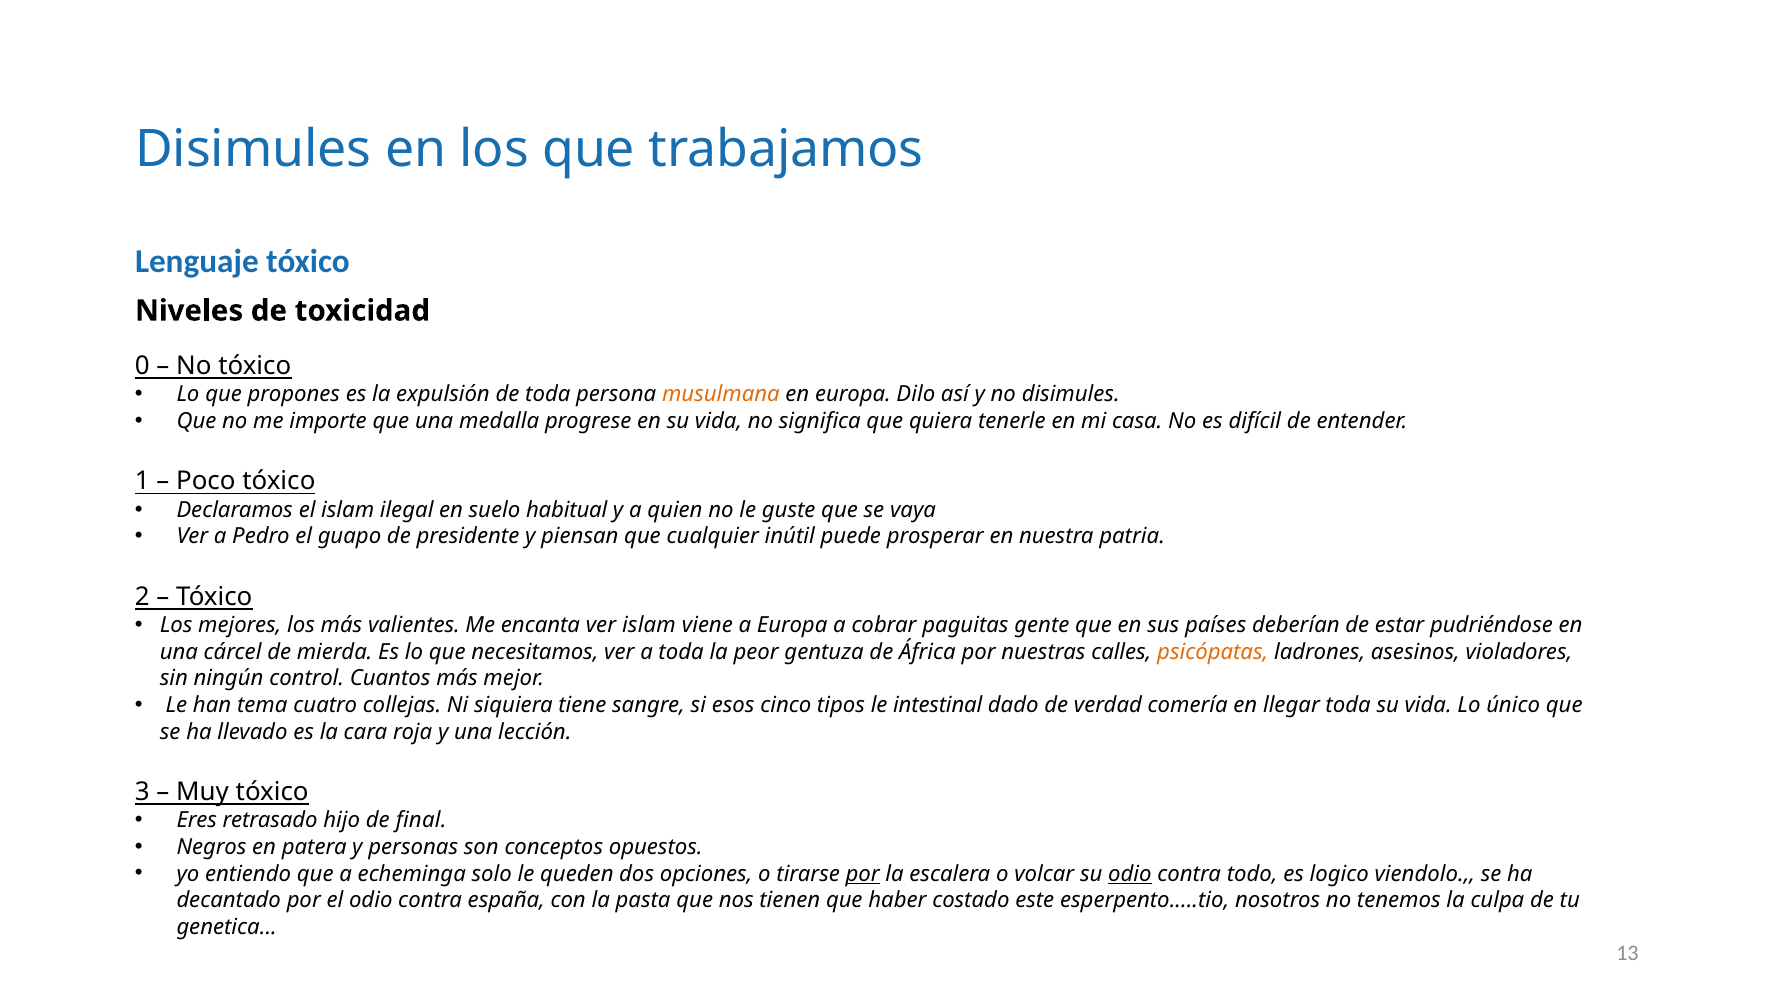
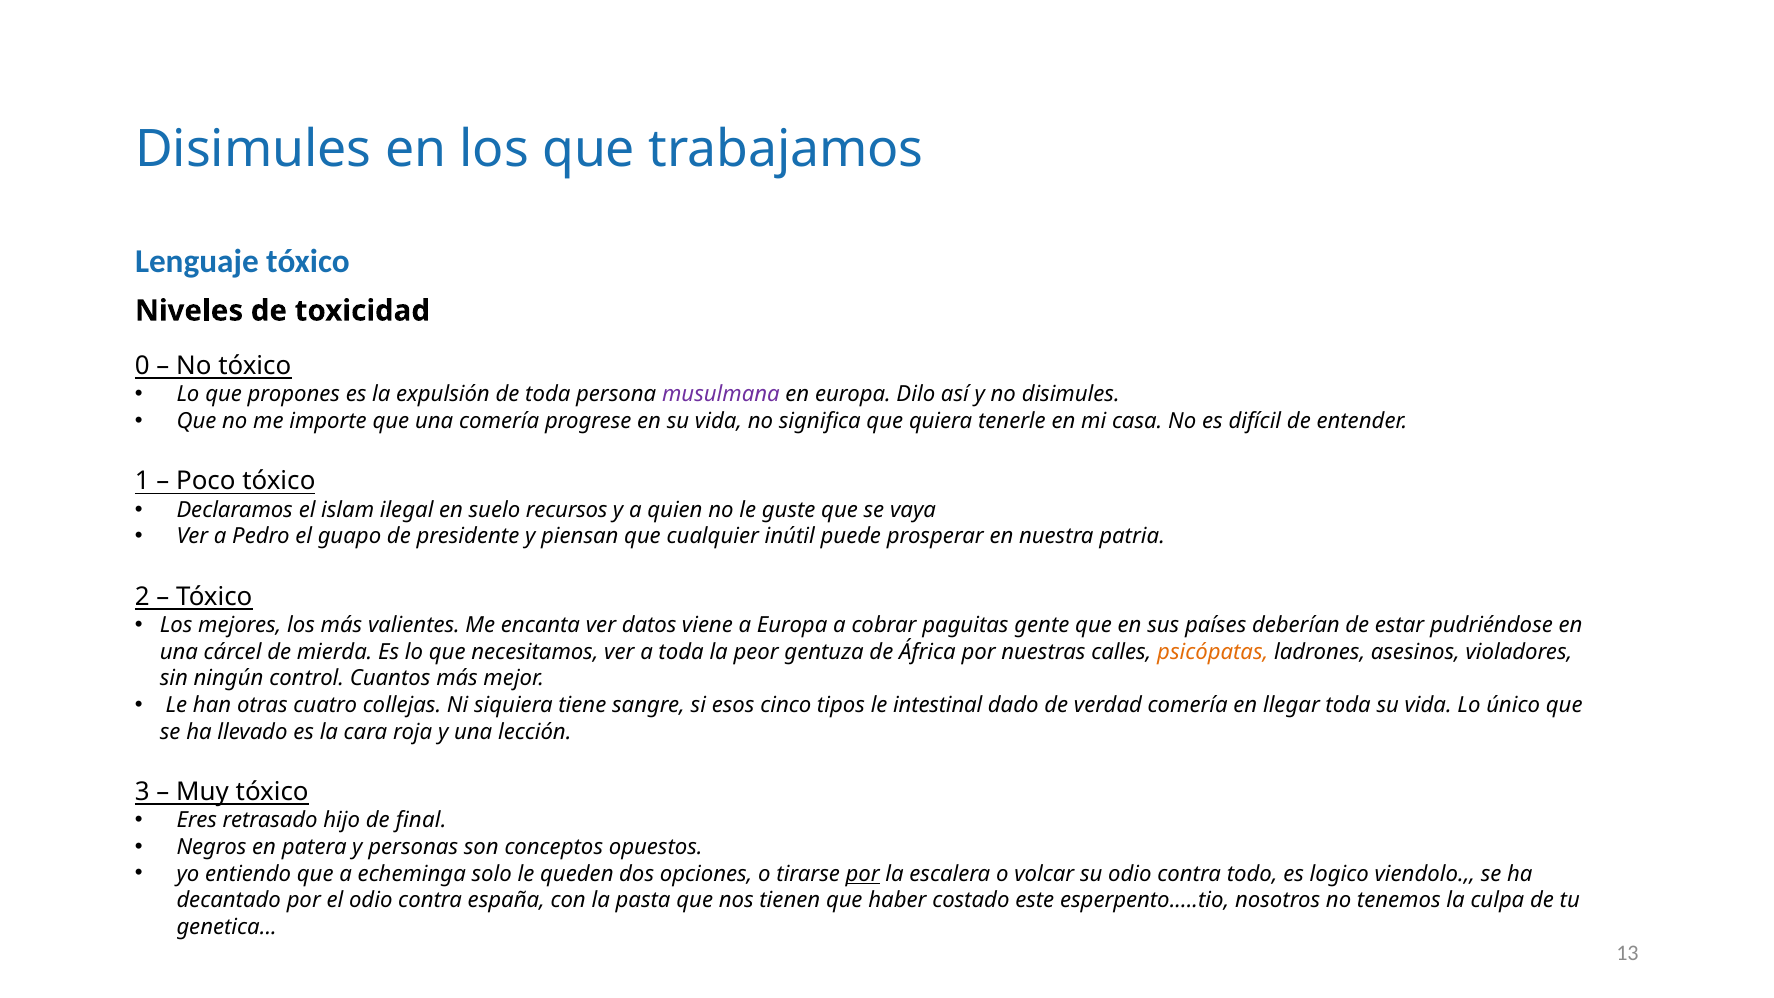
musulmana colour: orange -> purple (721, 395)
una medalla: medalla -> comería (499, 421)
habitual: habitual -> recursos (567, 510)
ver islam: islam -> datos (649, 625)
tema: tema -> otras (262, 705)
odio underline: present -> none (1130, 874)
